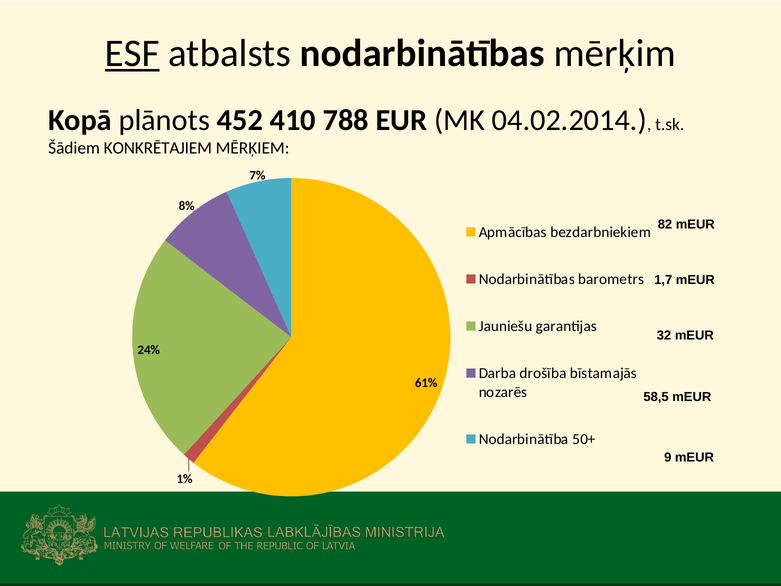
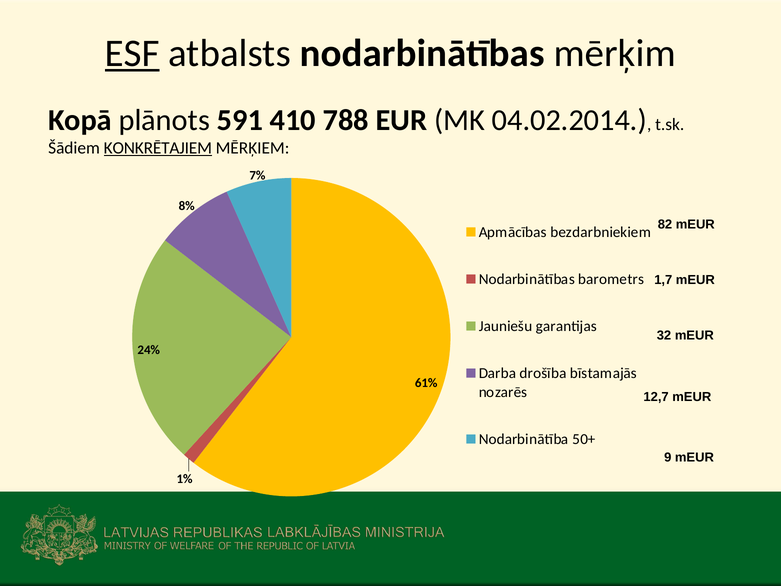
452: 452 -> 591 (240, 120)
KONKRĒTAJIEM underline: none -> present (158, 148)
58,5: 58,5 -> 12,7 (656, 397)
